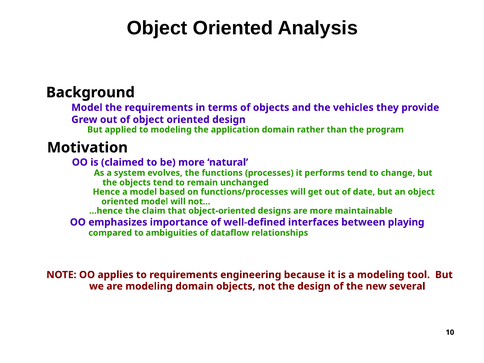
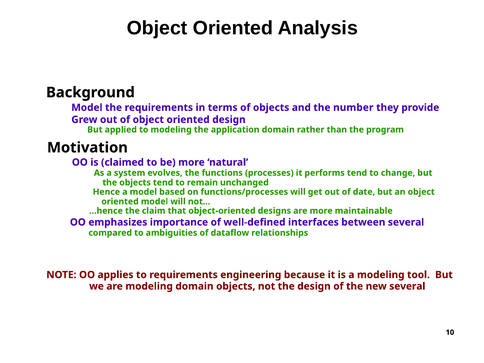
vehicles: vehicles -> number (353, 108)
between playing: playing -> several (406, 222)
